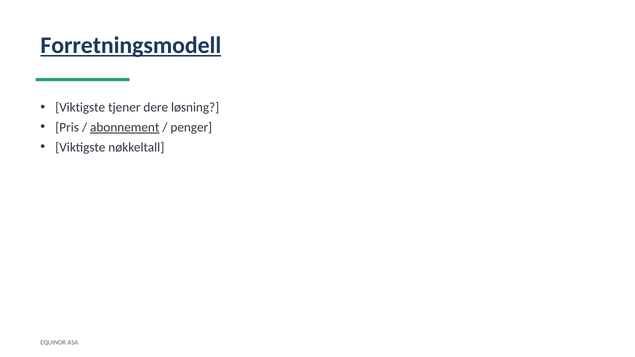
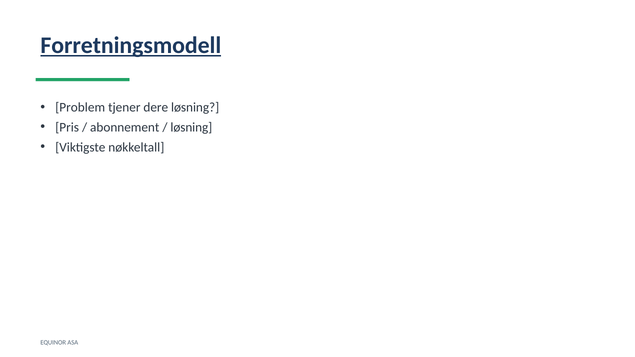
Viktigste: Viktigste -> Problem (80, 108)
abonnement underline: present -> none (125, 127)
penger: penger -> løsning (191, 127)
